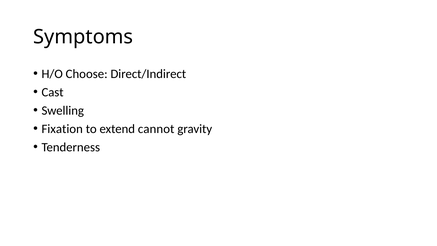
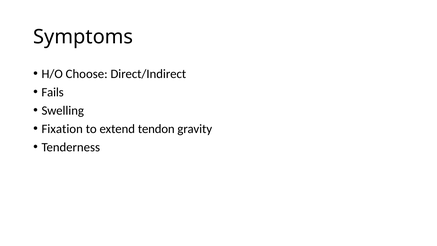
Cast: Cast -> Fails (53, 92)
cannot: cannot -> tendon (156, 129)
